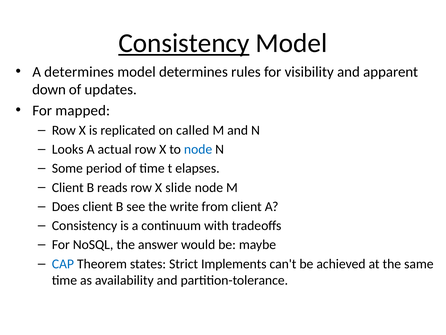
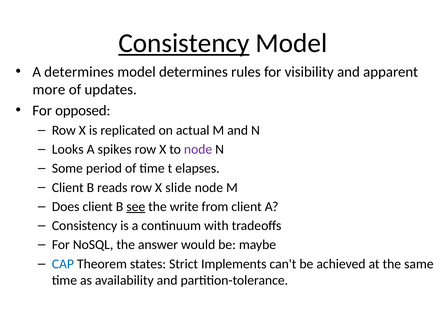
down: down -> more (49, 90)
mapped: mapped -> opposed (83, 110)
called: called -> actual (193, 130)
actual: actual -> spikes (115, 149)
node colour: blue -> purple (198, 149)
see underline: none -> present (136, 206)
